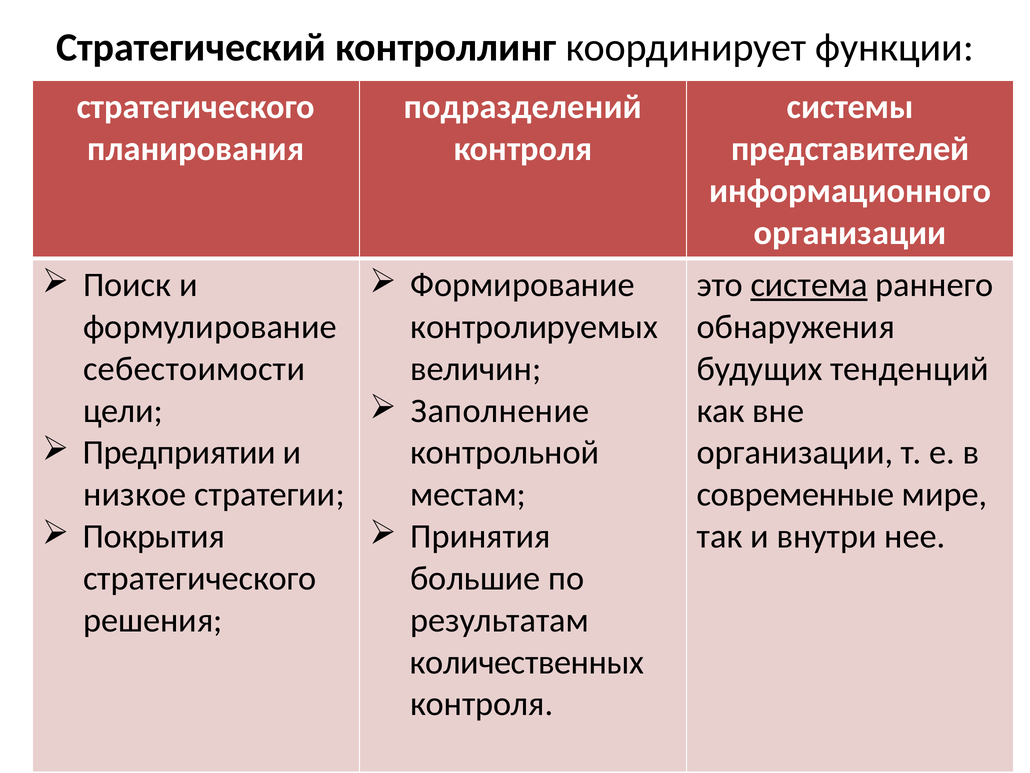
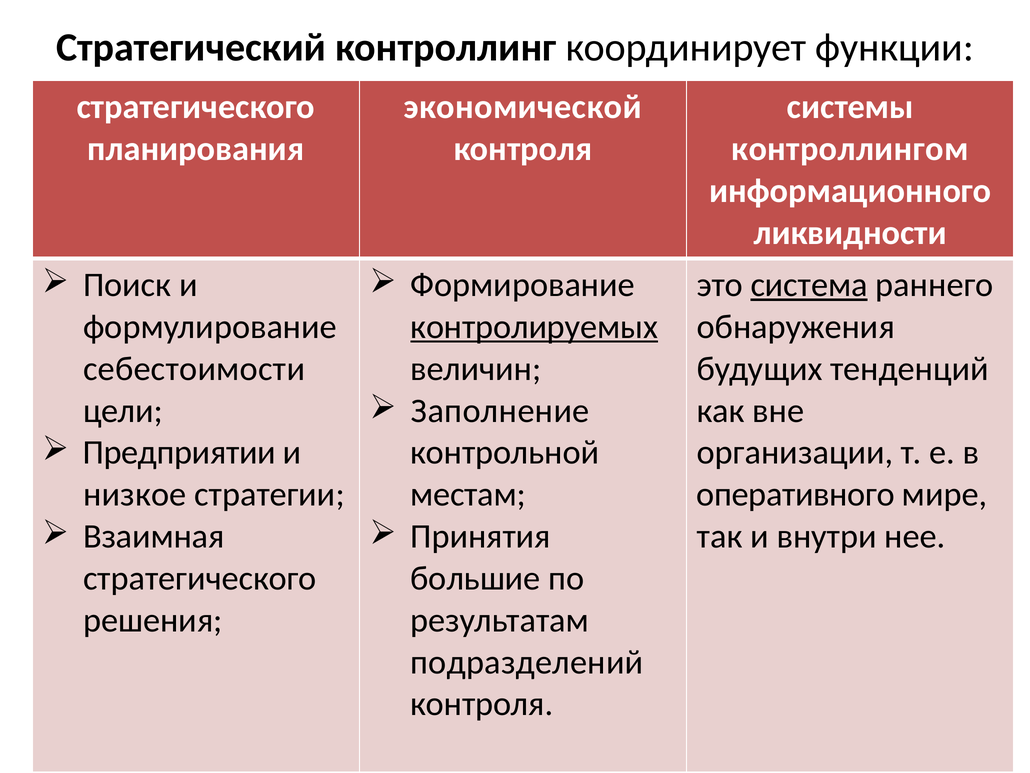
подразделений: подразделений -> экономической (523, 107)
представителей: представителей -> контроллингом (850, 149)
организации: организации -> ликвидности (850, 233)
контролируемых underline: none -> present (534, 327)
современные: современные -> оперативного (796, 494)
Покрытия: Покрытия -> Взаимная (154, 536)
количественных: количественных -> подразделений (527, 662)
